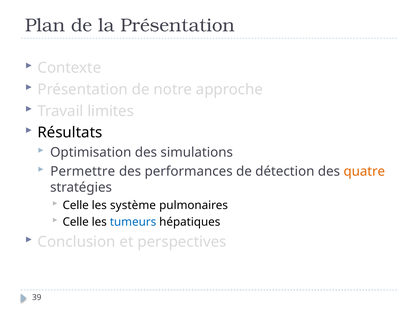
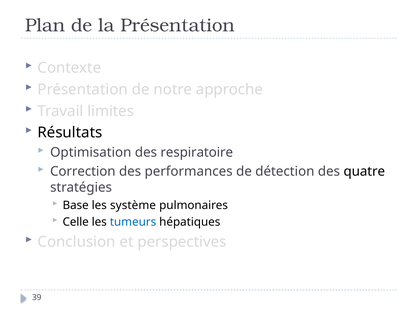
simulations: simulations -> respiratoire (197, 153)
Permettre: Permettre -> Correction (83, 172)
quatre colour: orange -> black (364, 172)
Celle: Celle -> Base (76, 206)
